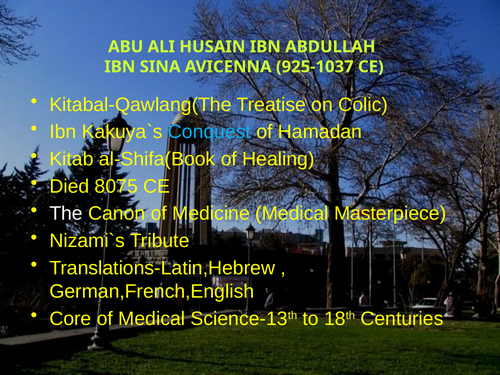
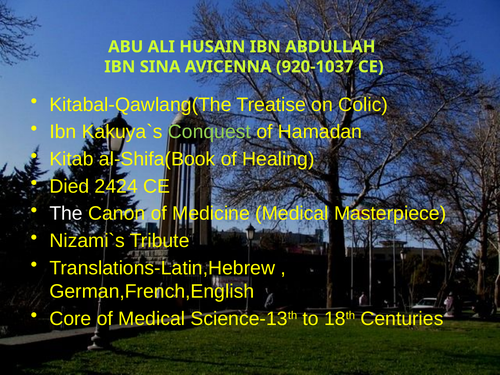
925-1037: 925-1037 -> 920-1037 (315, 67)
Conquest colour: light blue -> light green (209, 132)
8075: 8075 -> 2424 (116, 186)
